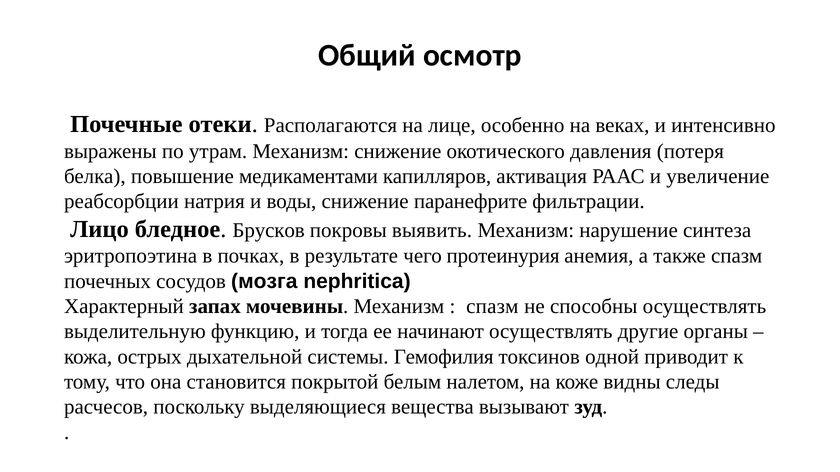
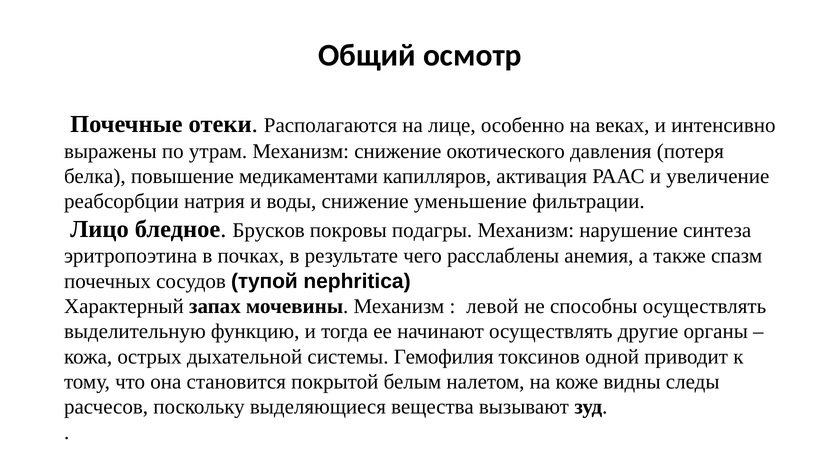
паранефрите: паранефрите -> уменьшение (470, 202)
выявить: выявить -> подагры (432, 230)
протеинурия: протеинурия -> расслаблены (503, 256)
мозга: мозга -> тупой (264, 281)
спазм: спазм -> левой (492, 307)
